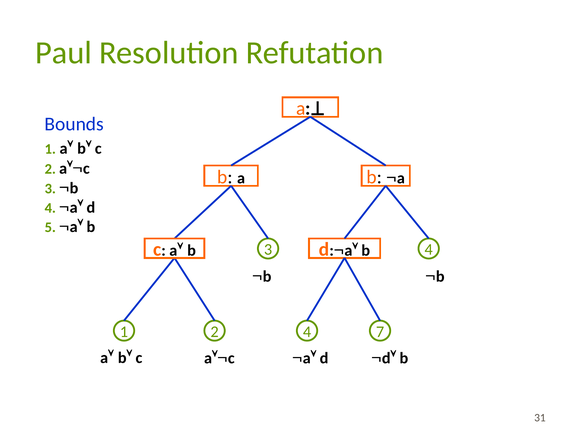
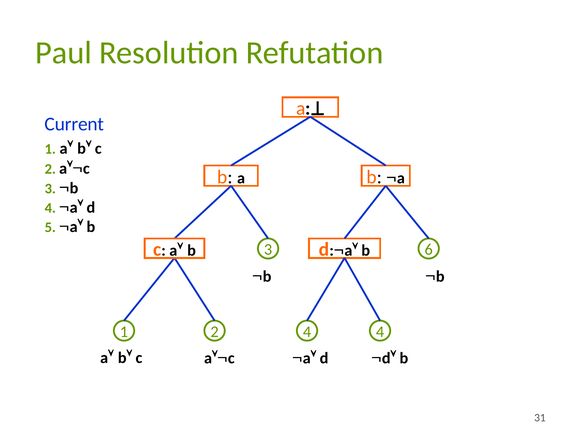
Bounds: Bounds -> Current (74, 124)
3 4: 4 -> 6 (429, 250)
4 7: 7 -> 4 (380, 332)
